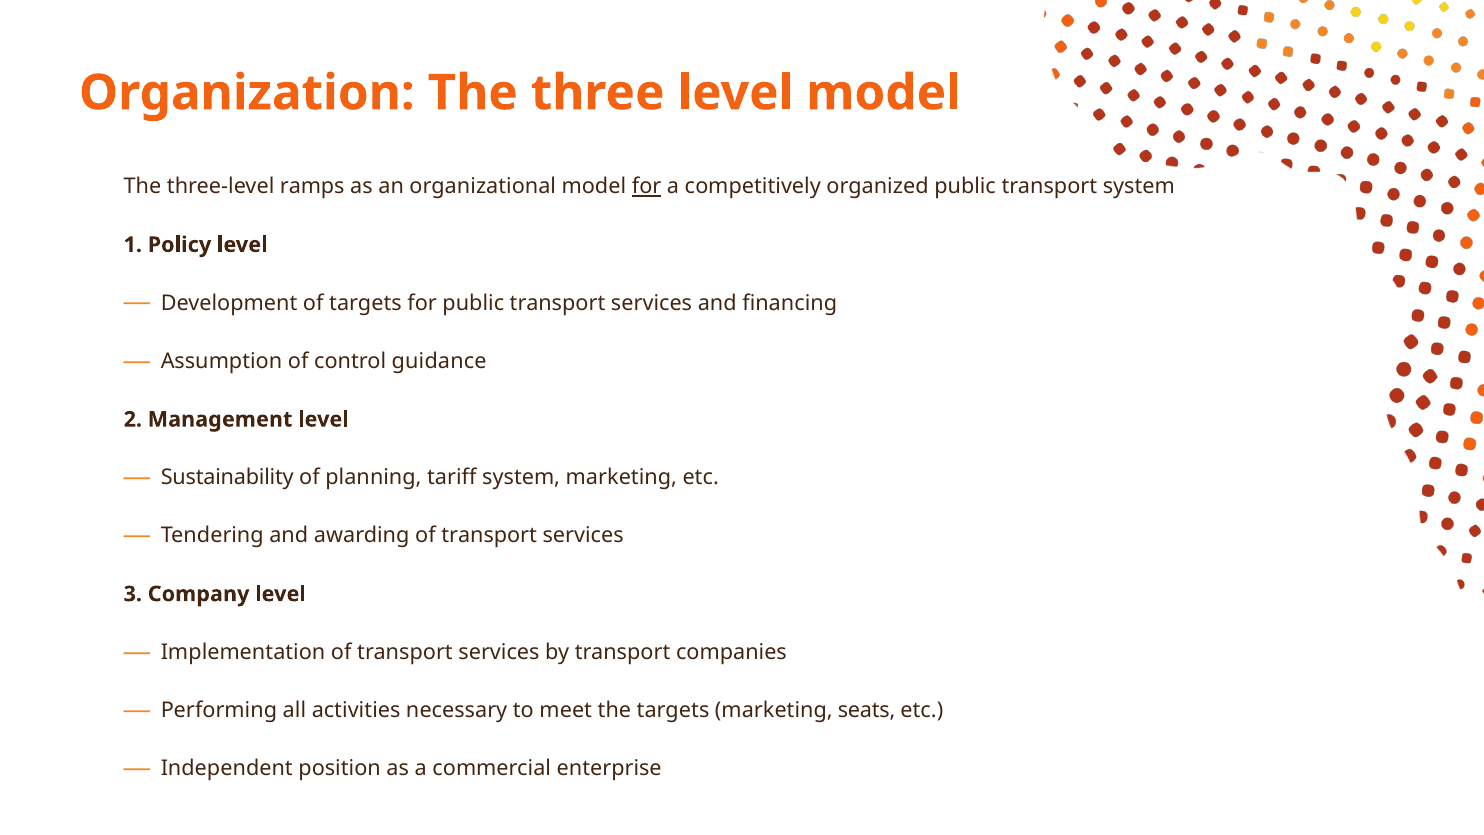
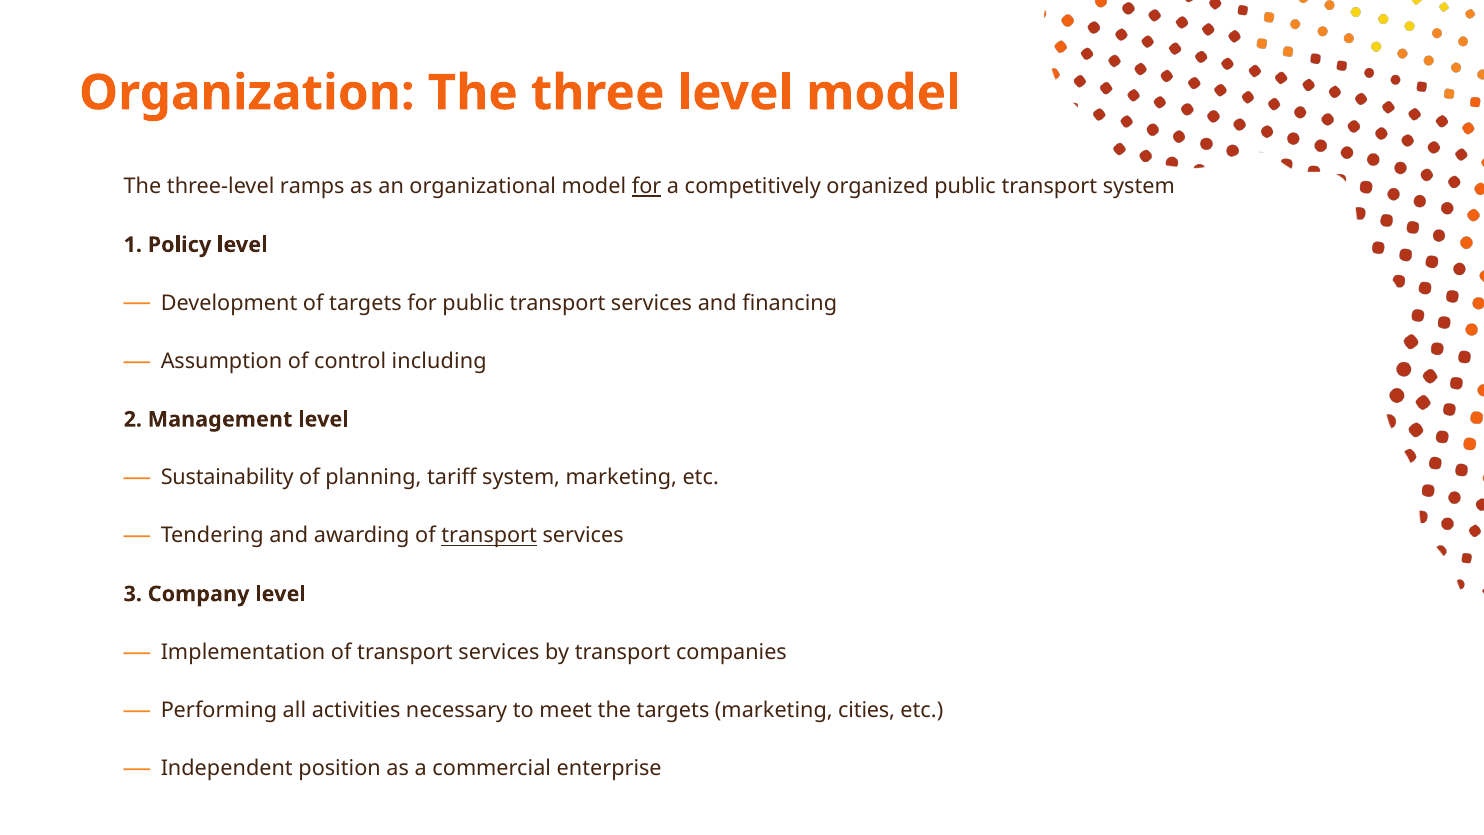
guidance: guidance -> including (439, 361)
transport underline: none -> present (489, 536)
seats: seats -> cities (867, 710)
